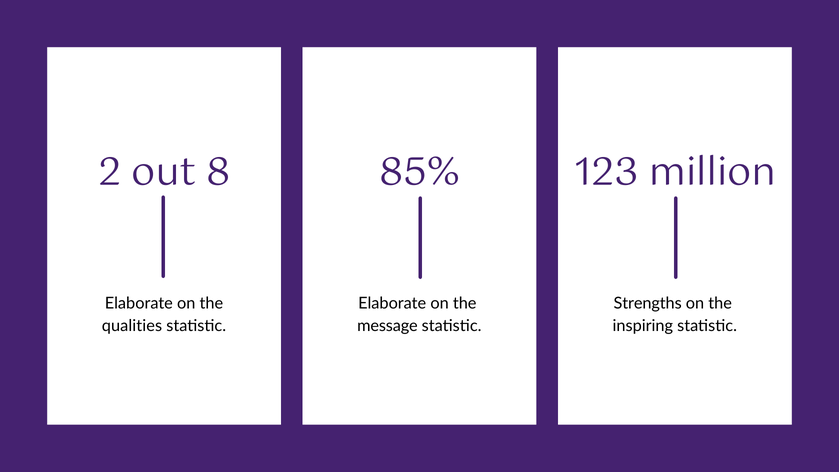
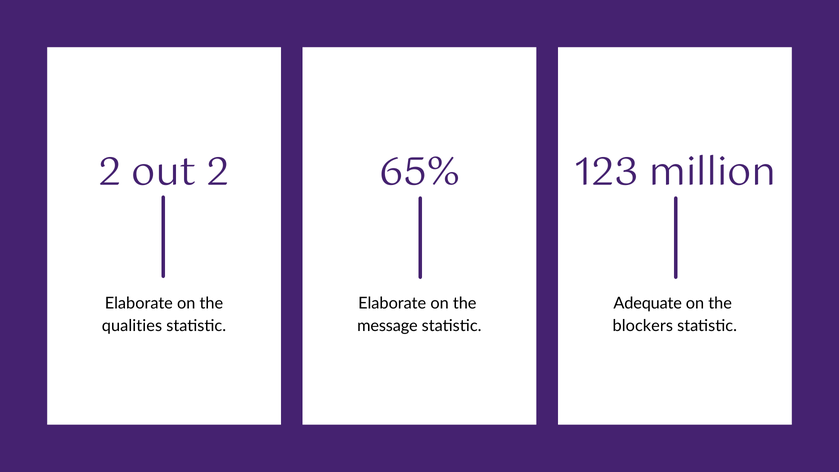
out 8: 8 -> 2 (218, 172)
85%: 85% -> 65% (420, 172)
Strengths: Strengths -> Adequate (648, 303)
inspiring: inspiring -> blockers (643, 326)
